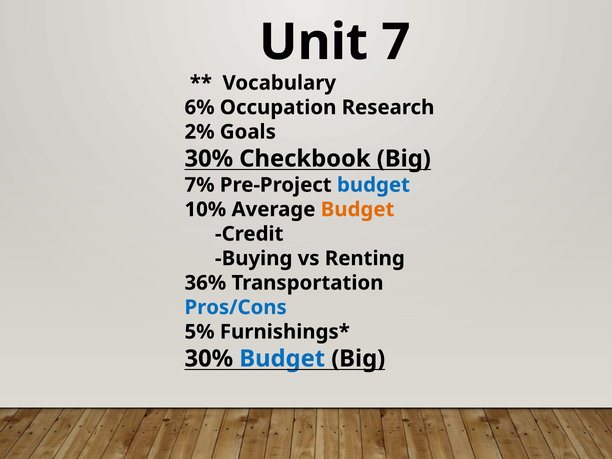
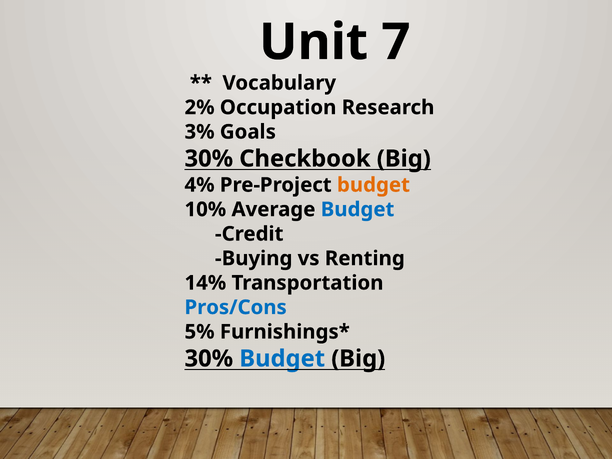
6%: 6% -> 2% (200, 107)
2%: 2% -> 3% (200, 132)
7%: 7% -> 4% (200, 185)
budget colour: blue -> orange (373, 185)
Budget colour: orange -> blue (358, 209)
36%: 36% -> 14% (205, 283)
